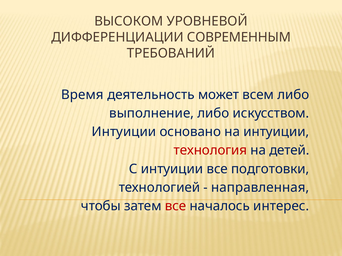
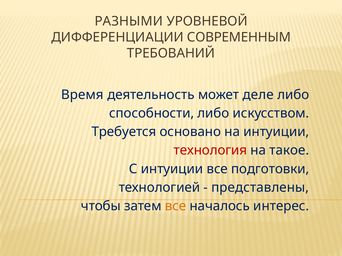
ВЫСОКОМ: ВЫСОКОМ -> РАЗНЫМИ (129, 21)
всем: всем -> деле (258, 95)
выполнение: выполнение -> способности (152, 113)
Интуиции: Интуиции -> Требуется (124, 132)
детей: детей -> такое (289, 151)
направленная: направленная -> представлены (260, 188)
все colour: red -> orange (176, 206)
